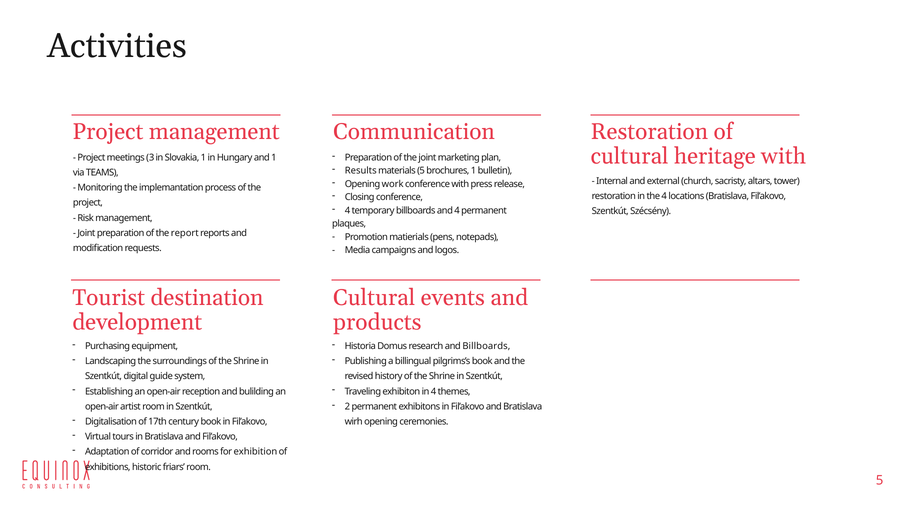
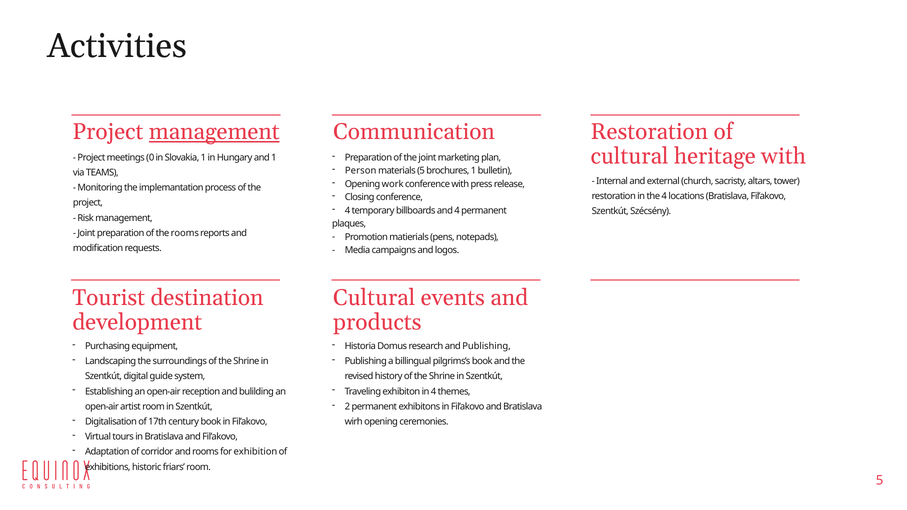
management underline: none -> present (214, 132)
3: 3 -> 0 (150, 158)
Results: Results -> Person (361, 171)
the report: report -> rooms (185, 233)
and Billboards: Billboards -> Publishing (486, 346)
